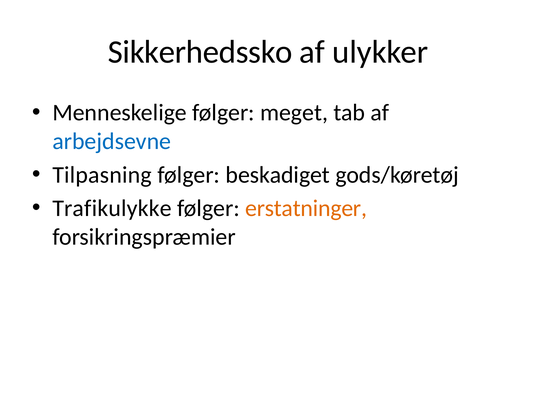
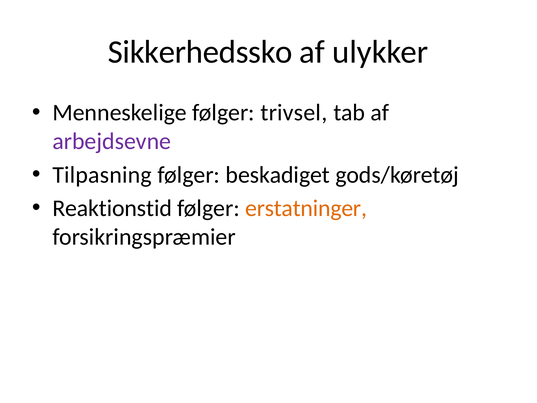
meget: meget -> trivsel (294, 113)
arbejdsevne colour: blue -> purple (112, 141)
Trafikulykke: Trafikulykke -> Reaktionstid (112, 208)
